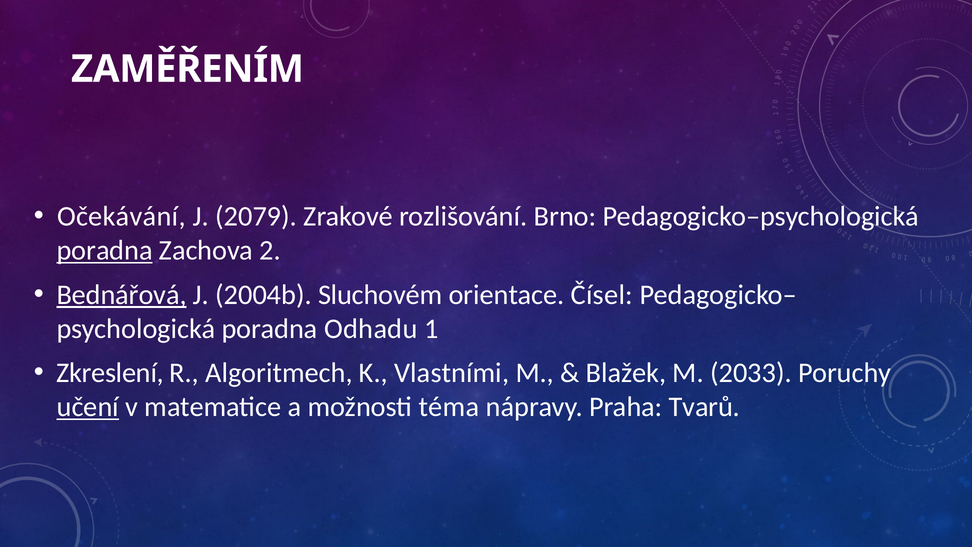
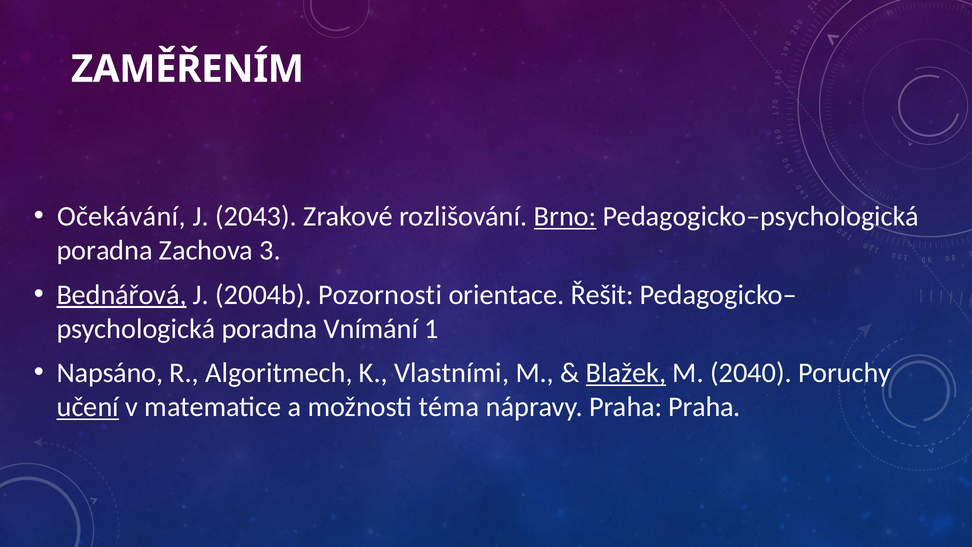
2079: 2079 -> 2043 (256, 216)
Brno underline: none -> present (565, 216)
poradna underline: present -> none (105, 250)
2: 2 -> 3 (270, 250)
Sluchovém: Sluchovém -> Pozornosti (380, 295)
Čísel: Čísel -> Řešit (602, 295)
Odhadu: Odhadu -> Vnímání (371, 329)
Zkreslení: Zkreslení -> Napsáno (110, 373)
Blažek underline: none -> present (626, 373)
2033: 2033 -> 2040 (751, 373)
Praha Tvarů: Tvarů -> Praha (704, 407)
